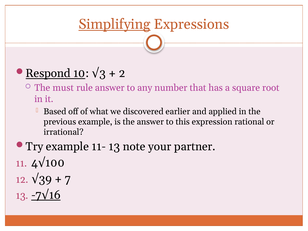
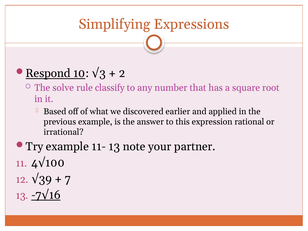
Simplifying underline: present -> none (114, 24)
must: must -> solve (63, 88)
rule answer: answer -> classify (110, 88)
